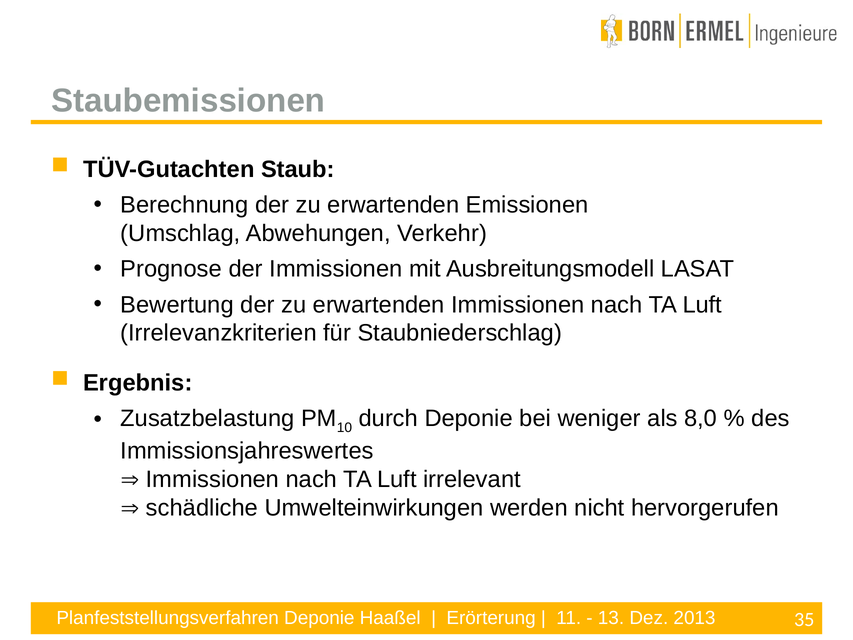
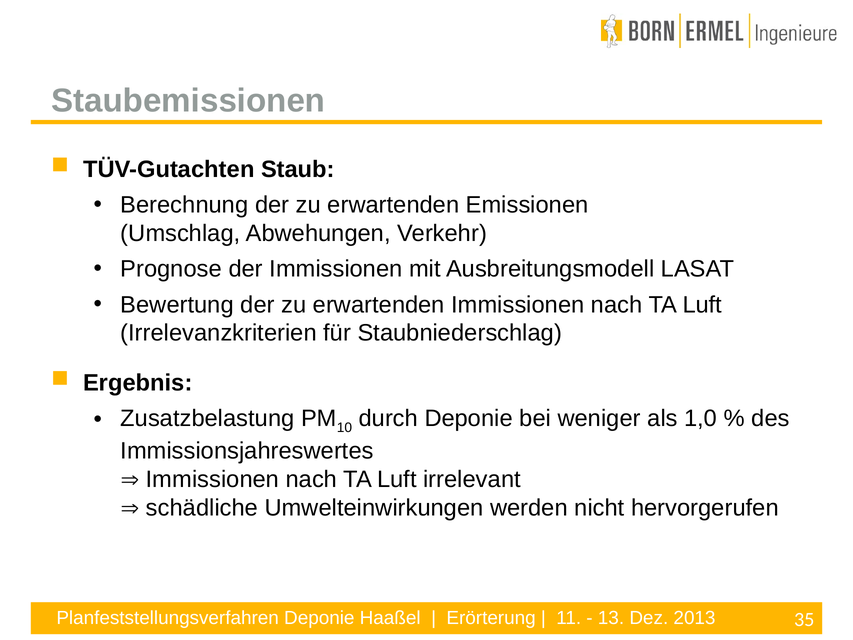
8,0: 8,0 -> 1,0 (701, 418)
